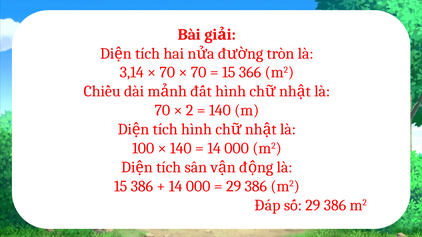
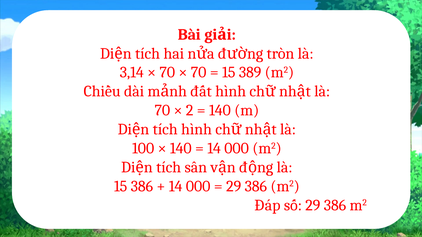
366: 366 -> 389 (250, 73)
